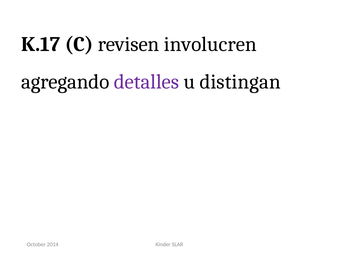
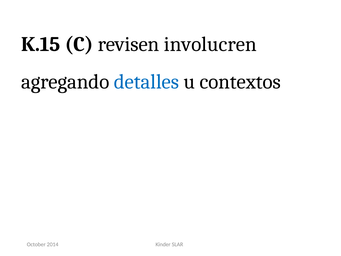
K.17: K.17 -> K.15 (41, 44)
detalles colour: purple -> blue (146, 82)
distingan: distingan -> contextos (240, 82)
